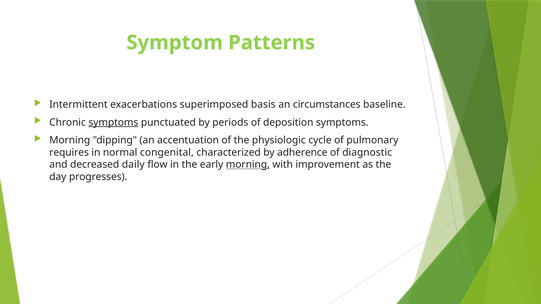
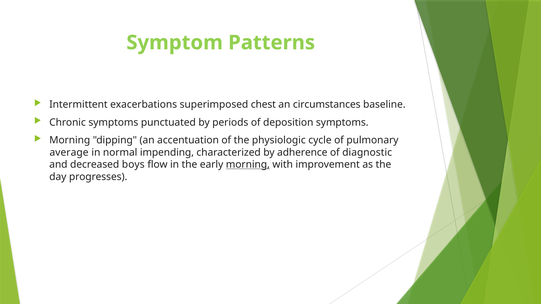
basis: basis -> chest (263, 105)
symptoms underline: present -> none (113, 123)
requires: requires -> average (69, 152)
congenital: congenital -> impending (167, 152)
daily: daily -> boys (133, 165)
